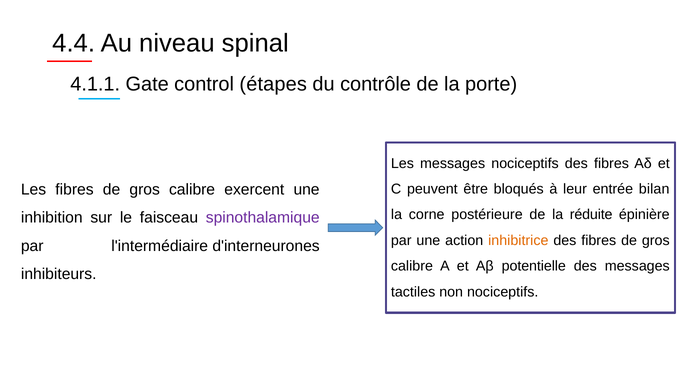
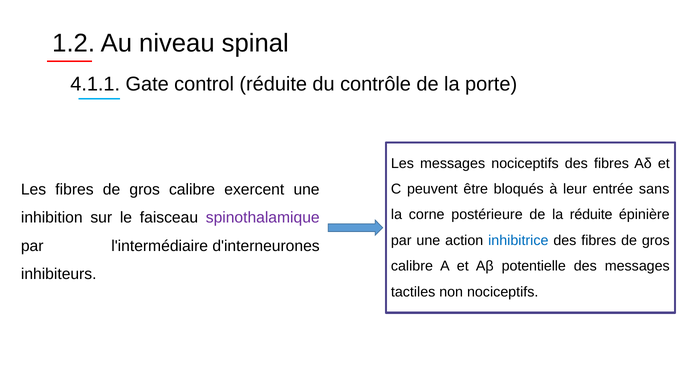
4.4: 4.4 -> 1.2 (74, 43)
control étapes: étapes -> réduite (273, 84)
bilan: bilan -> sans (654, 189)
inhibitrice colour: orange -> blue (518, 240)
